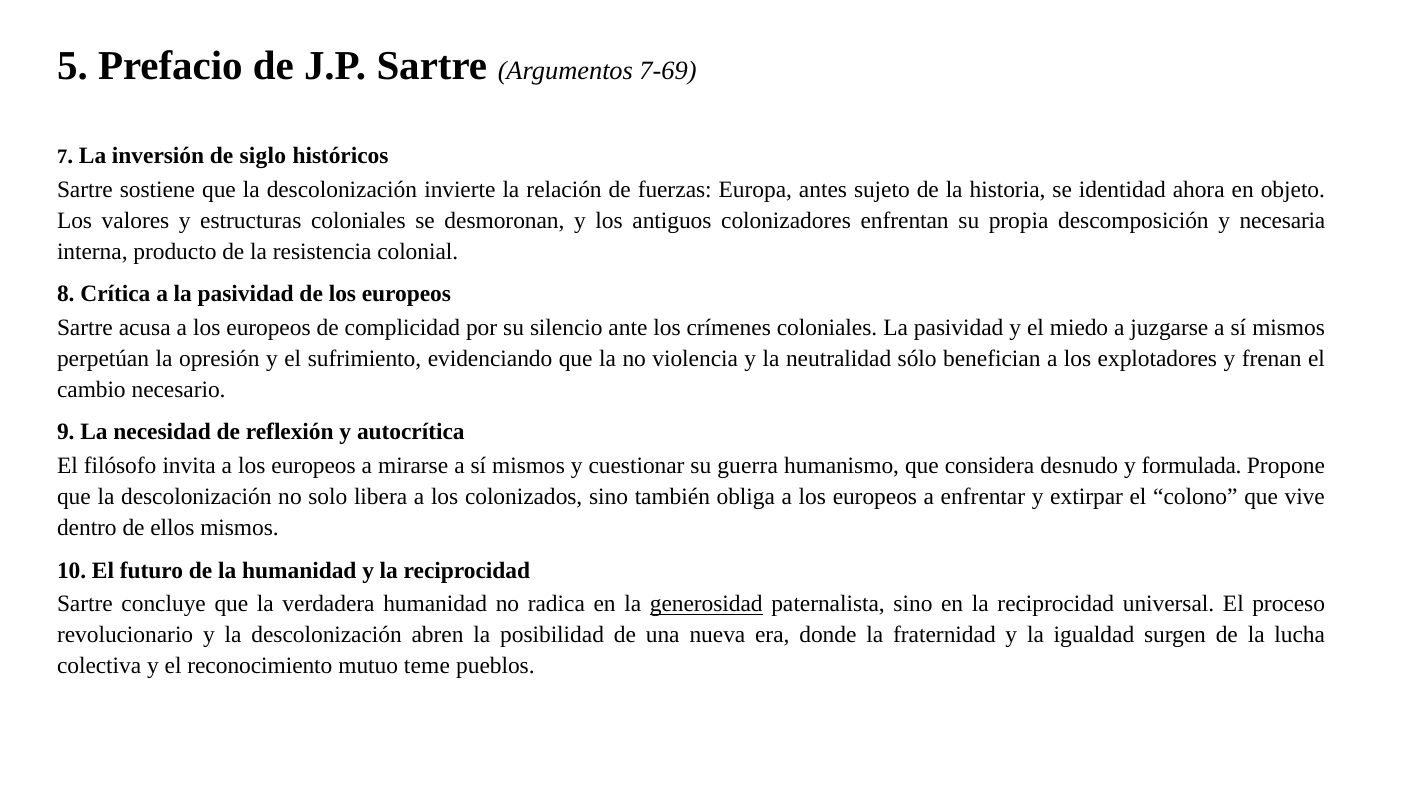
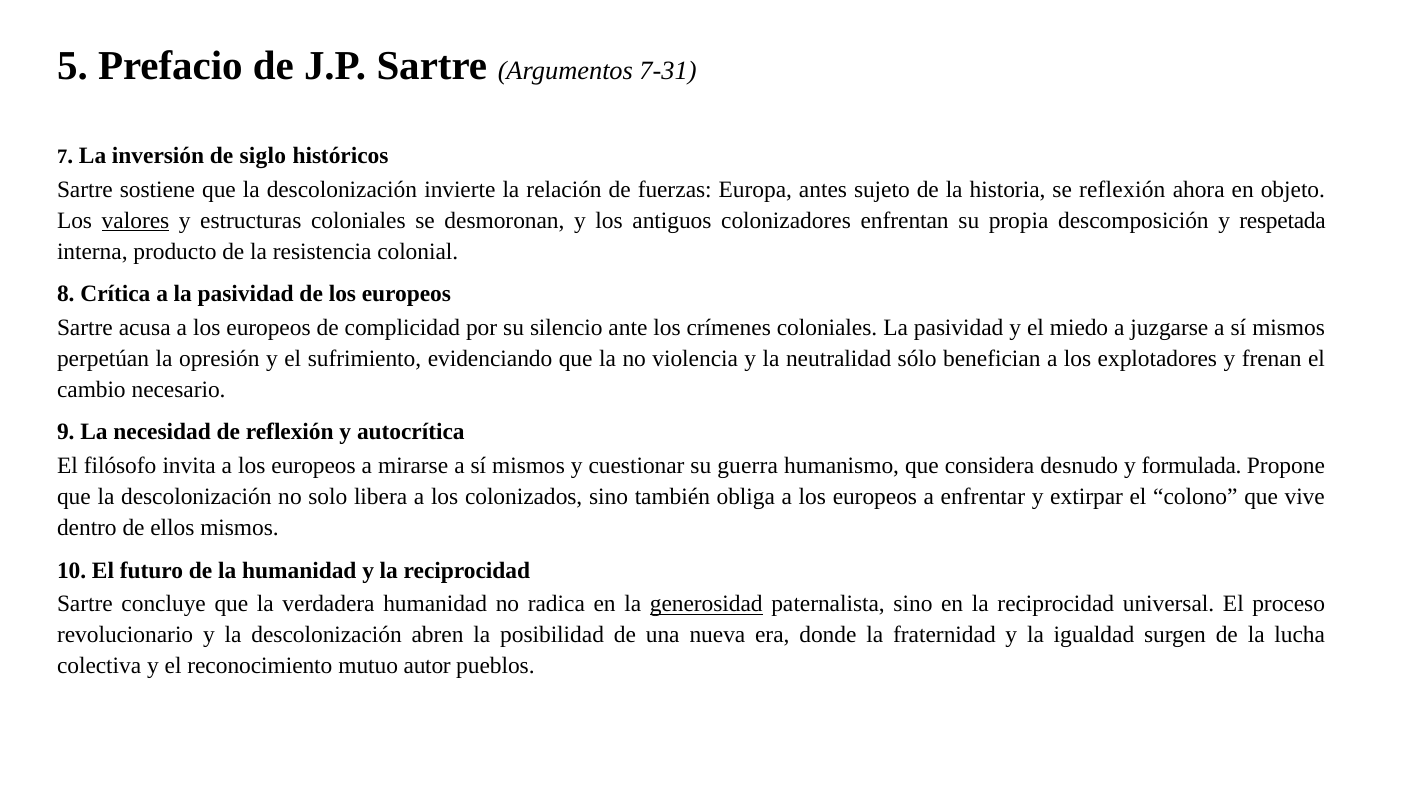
7-69: 7-69 -> 7-31 (668, 70)
se identidad: identidad -> reflexión (1122, 189)
valores underline: none -> present (136, 220)
necesaria: necesaria -> respetada (1283, 220)
teme: teme -> autor (427, 666)
